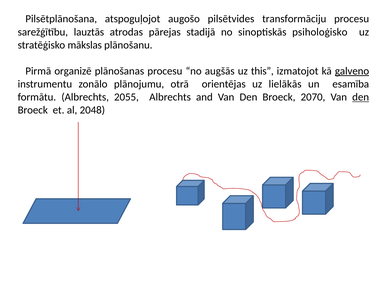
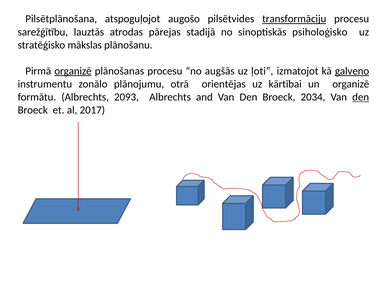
transformāciju underline: none -> present (294, 19)
organizē underline: none -> present (73, 71)
this: this -> ļoti (262, 71)
lielākās: lielākās -> kārtībai (285, 84)
un esamība: esamība -> organizē (351, 84)
2055: 2055 -> 2093 (126, 97)
2070: 2070 -> 2034 (313, 97)
2048: 2048 -> 2017 (92, 110)
